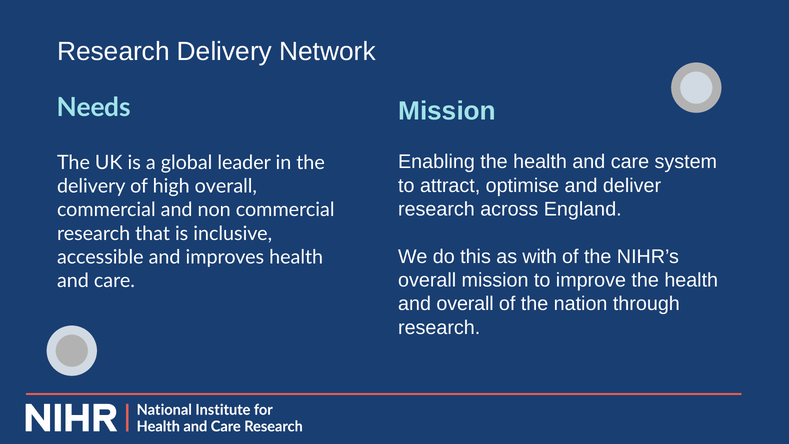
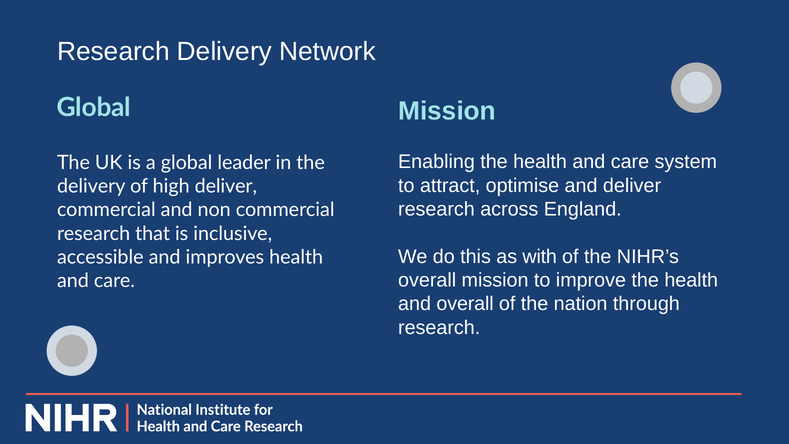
Needs: Needs -> Global (94, 108)
high overall: overall -> deliver (226, 186)
